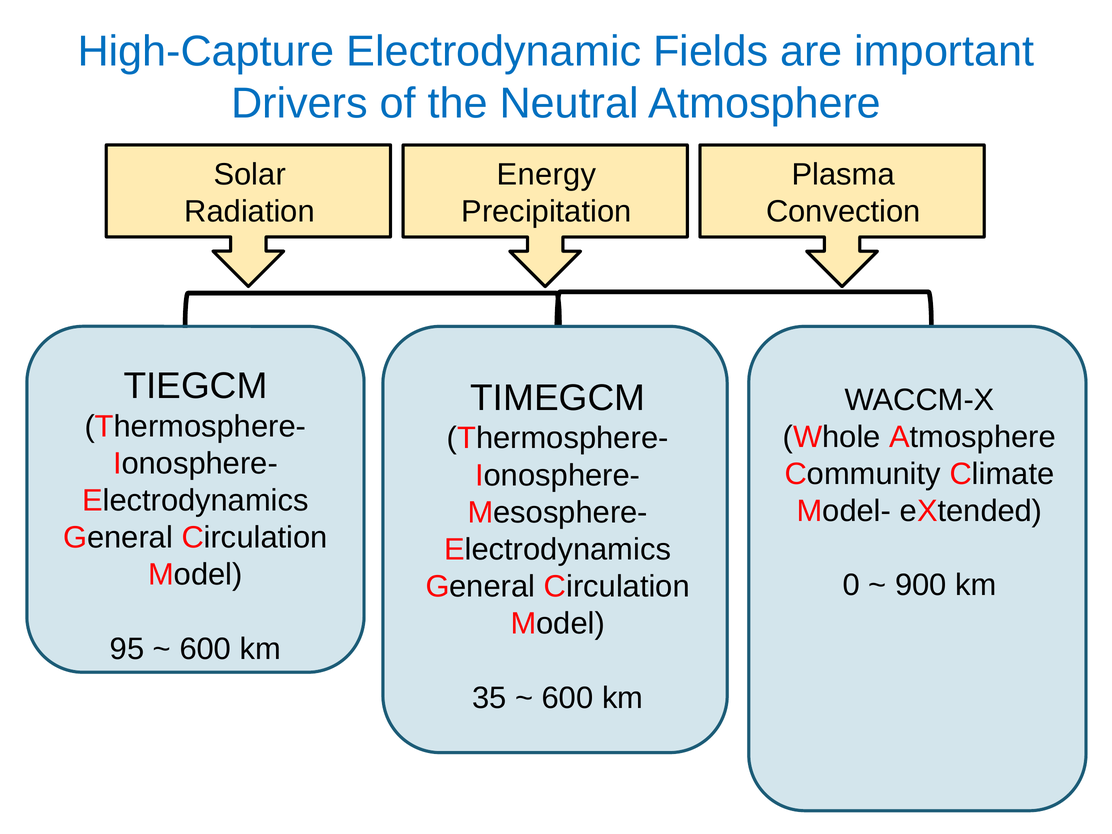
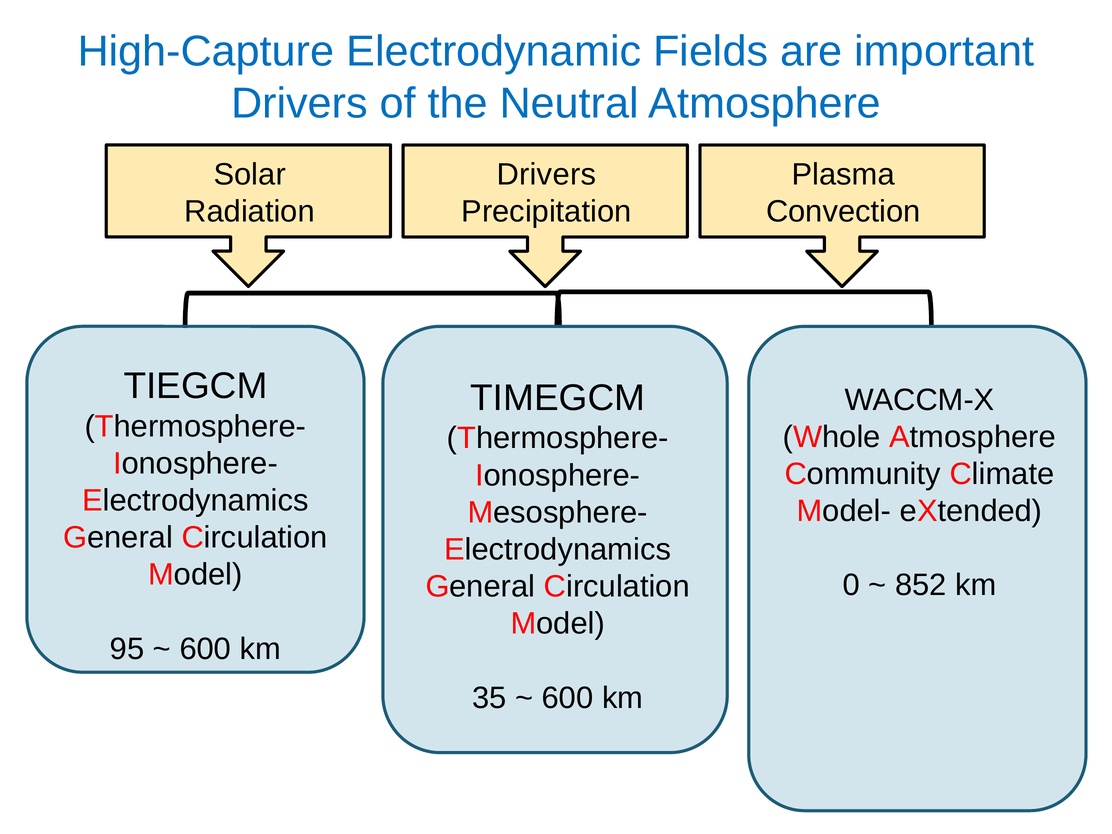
Energy: Energy -> Drivers (546, 175)
900: 900 -> 852 (921, 585)
